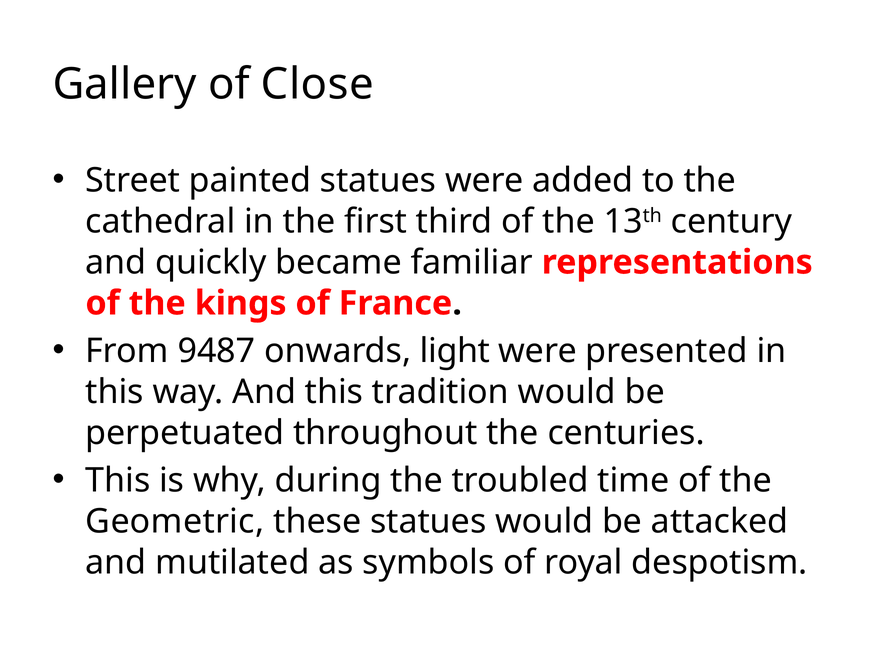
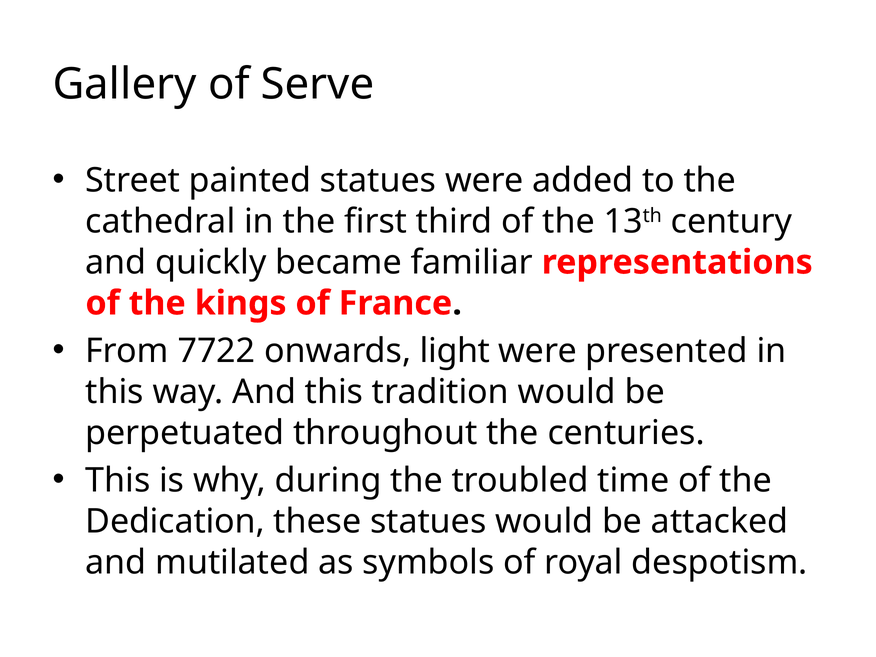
Close: Close -> Serve (318, 84)
9487: 9487 -> 7722 (216, 351)
Geometric: Geometric -> Dedication (175, 521)
